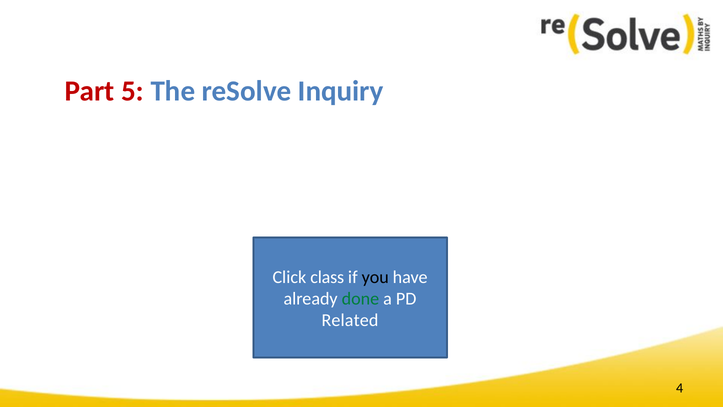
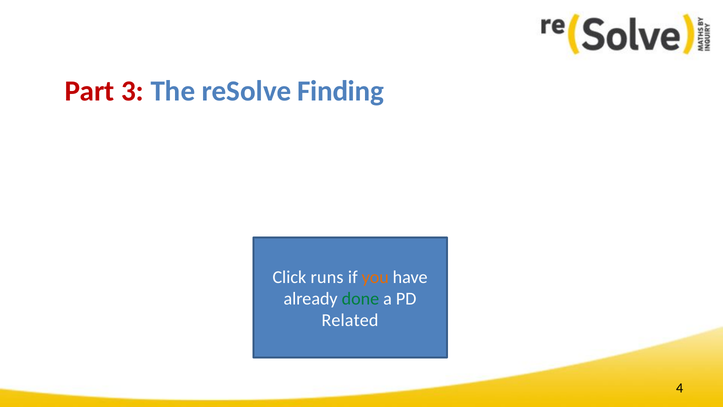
5: 5 -> 3 (132, 91)
Inquiry: Inquiry -> Finding (341, 91)
class: class -> runs (327, 277)
you colour: black -> orange (375, 277)
